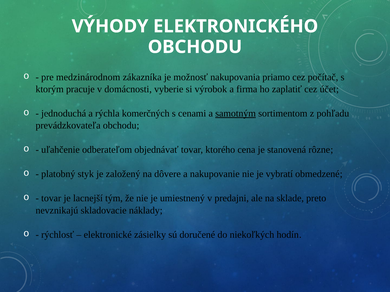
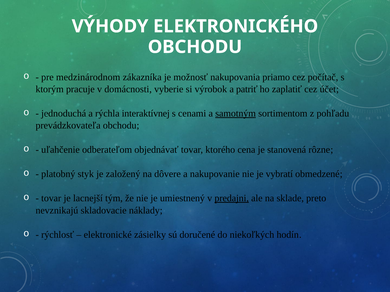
firma: firma -> patriť (247, 89)
komerčných: komerčných -> interaktívnej (146, 114)
predajni underline: none -> present (232, 199)
